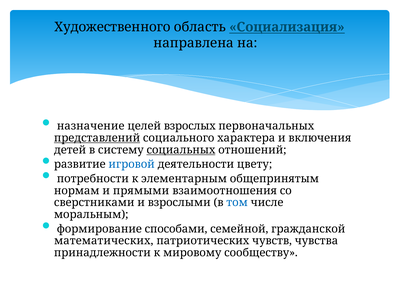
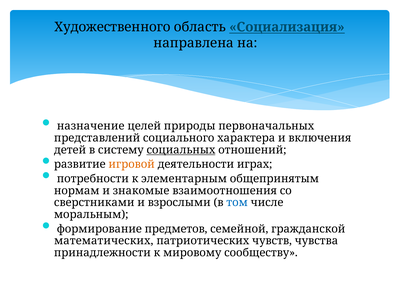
взрослых: взрослых -> природы (190, 126)
представлений underline: present -> none (97, 138)
игровой colour: blue -> orange (132, 164)
цвету: цвету -> играх (255, 164)
прямыми: прямыми -> знакомые (141, 191)
способами: способами -> предметов (176, 229)
